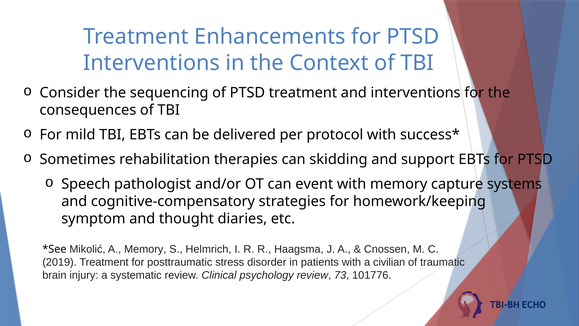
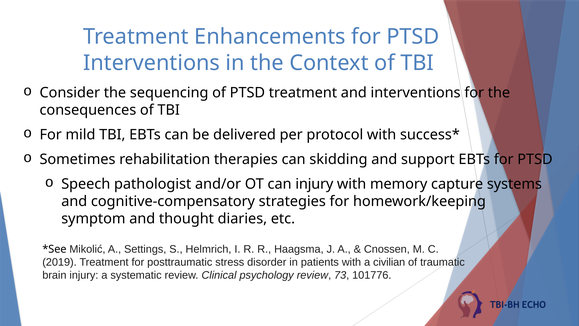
can event: event -> injury (314, 184)
A Memory: Memory -> Settings (145, 249)
